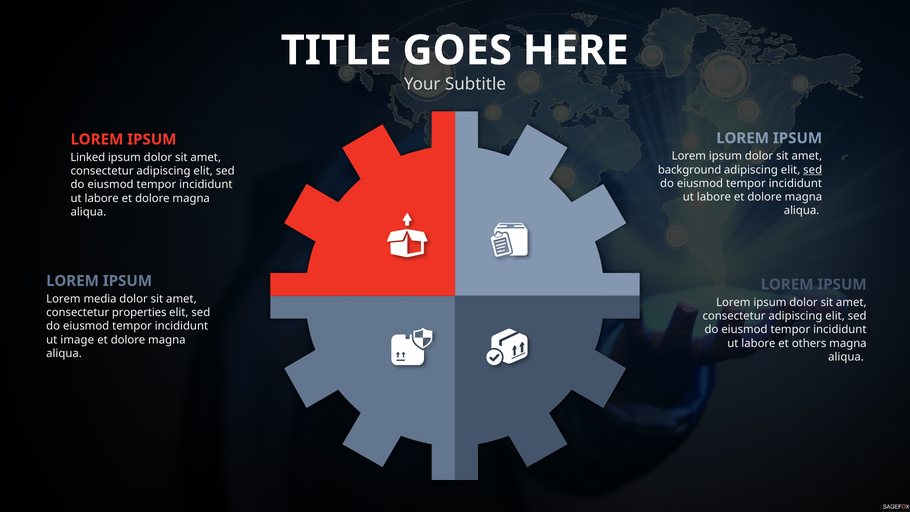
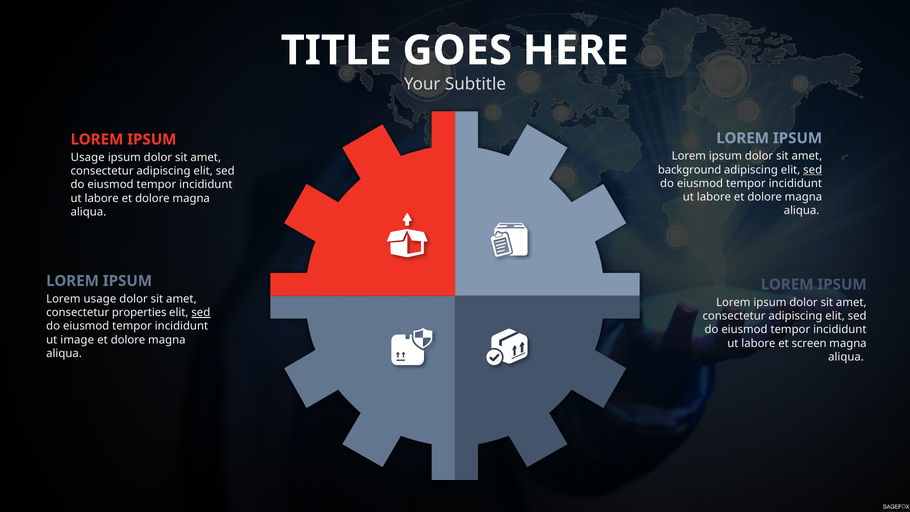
Linked: Linked -> Usage (88, 157)
Lorem media: media -> usage (100, 299)
sed underline: none -> present (201, 312)
others: others -> screen (809, 343)
